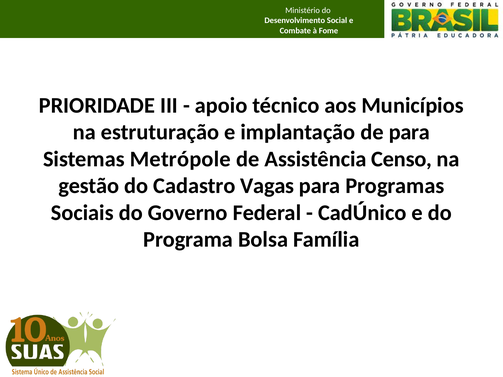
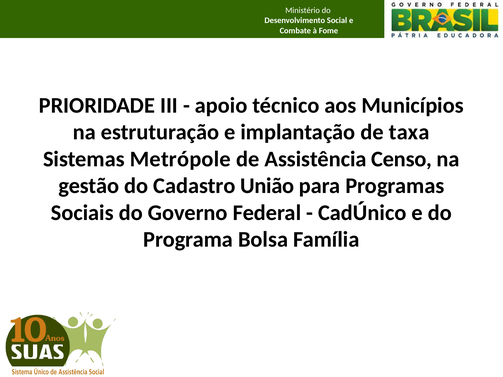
de para: para -> taxa (409, 132)
Vagas: Vagas -> União (267, 186)
